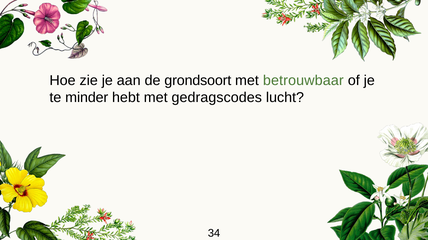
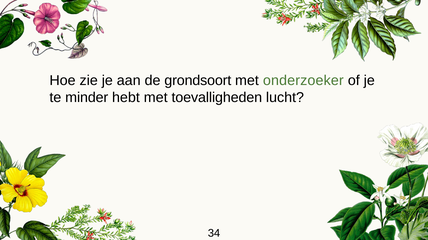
betrouwbaar: betrouwbaar -> onderzoeker (303, 81)
gedragscodes: gedragscodes -> toevalligheden (217, 98)
